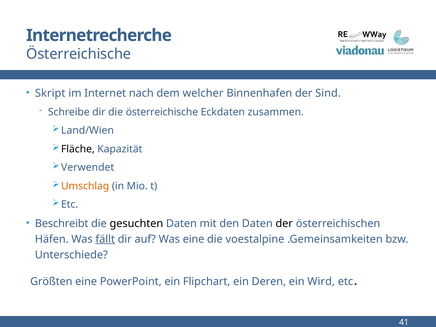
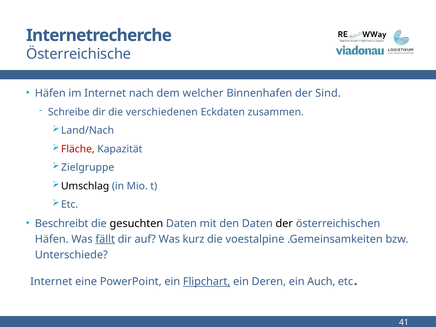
Skript: Skript -> Häfen (50, 93)
die österreichische: österreichische -> verschiedenen (162, 112)
Land/Wien: Land/Wien -> Land/Nach (88, 130)
Fläche colour: black -> red (78, 149)
Verwendet: Verwendet -> Zielgruppe (88, 167)
Umschlag colour: orange -> black (85, 186)
Was eine: eine -> kurz (194, 239)
Größten: Größten -> Internet (51, 282)
Flipchart underline: none -> present (207, 282)
Wird: Wird -> Auch (321, 282)
